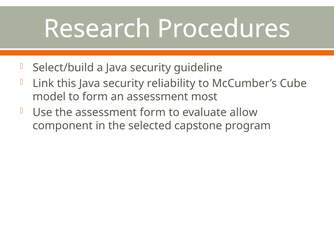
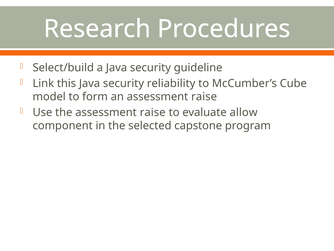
an assessment most: most -> raise (204, 97)
the assessment form: form -> raise (153, 112)
